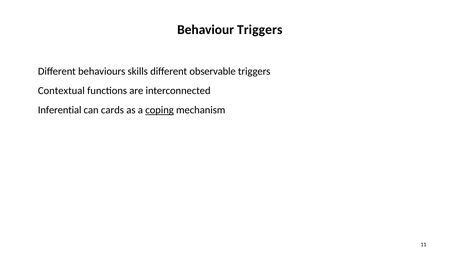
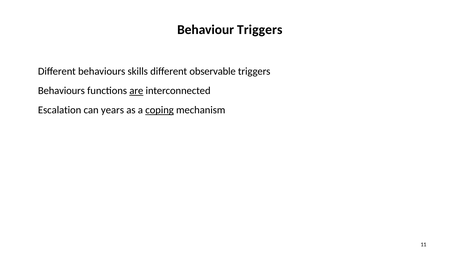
Contextual: Contextual -> Behaviours (61, 90)
are underline: none -> present (136, 90)
Inferential: Inferential -> Escalation (60, 110)
cards: cards -> years (112, 110)
